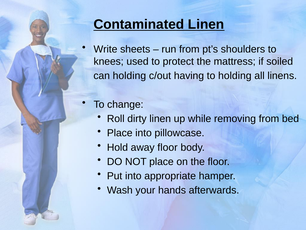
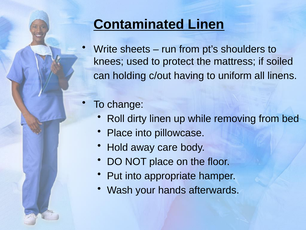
to holding: holding -> uniform (235, 76)
away floor: floor -> care (168, 147)
